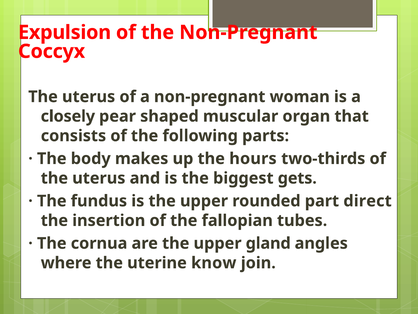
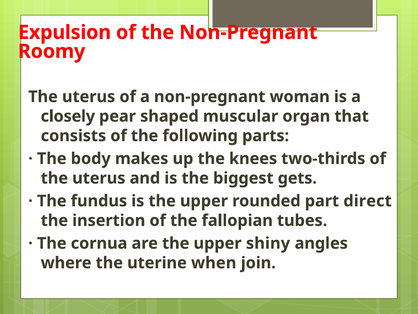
Coccyx: Coccyx -> Roomy (52, 51)
hours: hours -> knees (253, 158)
gland: gland -> shiny (268, 243)
know: know -> when (214, 262)
